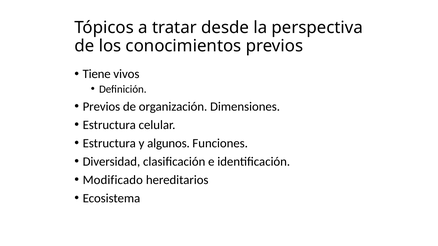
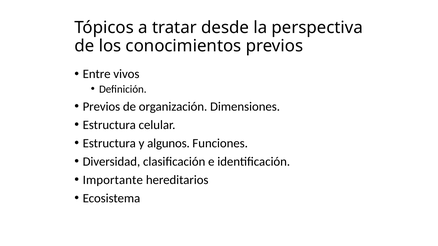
Tiene: Tiene -> Entre (97, 74)
Modificado: Modificado -> Importante (113, 180)
